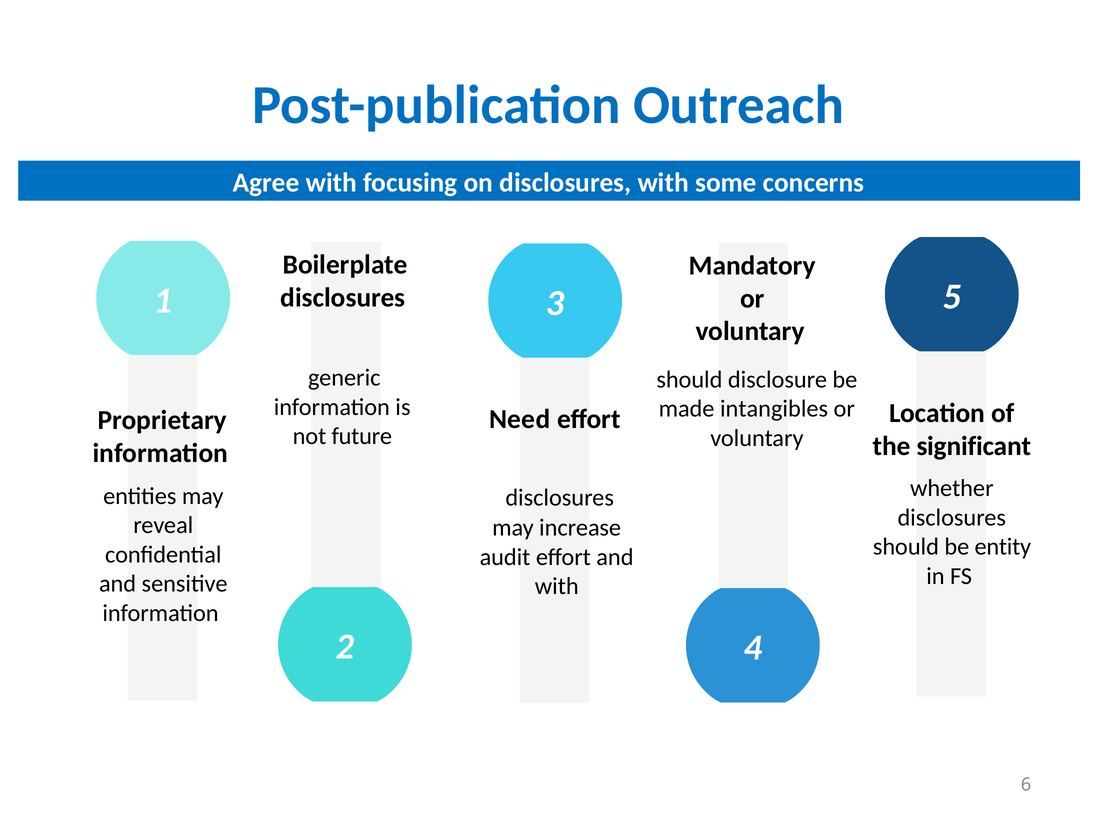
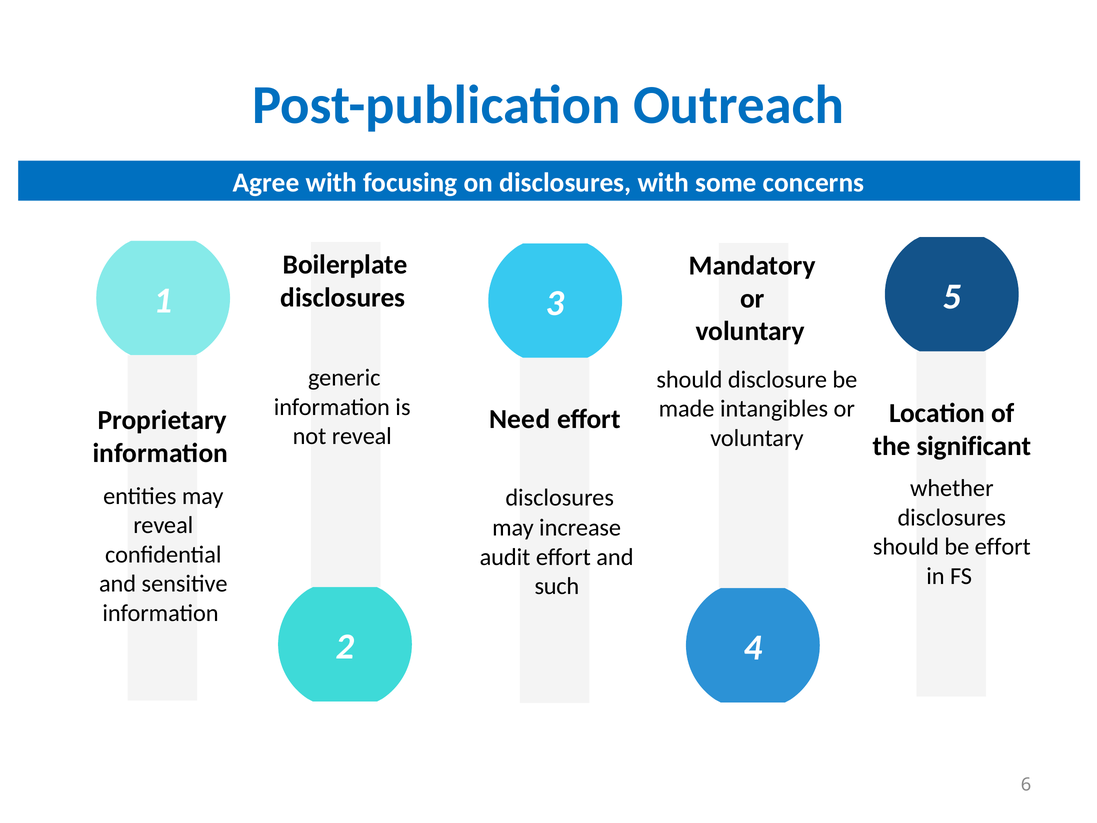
not future: future -> reveal (362, 436)
be entity: entity -> effort (1003, 547)
with: with -> such (557, 586)
